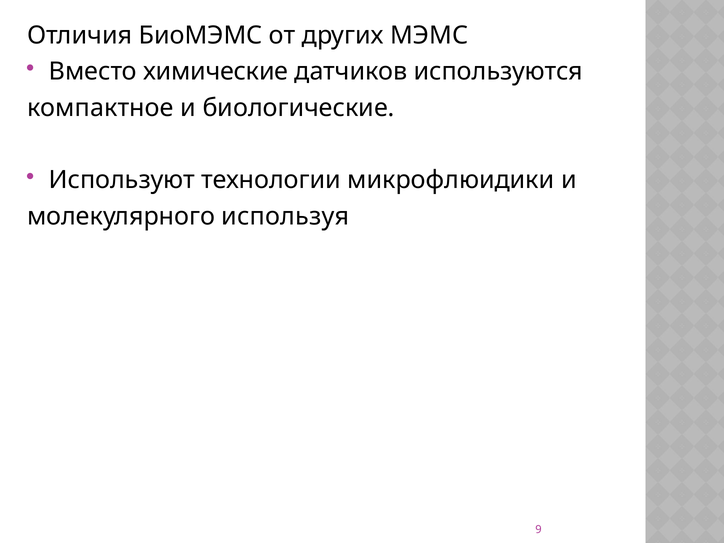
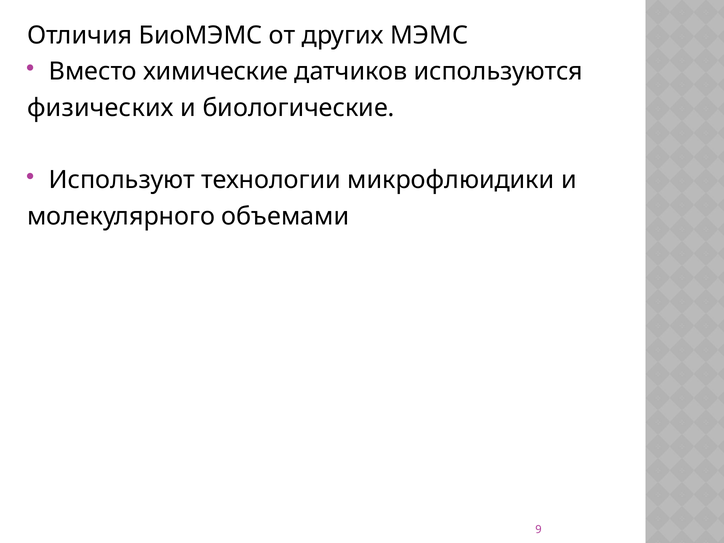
компактное: компактное -> физических (100, 108)
используя: используя -> объемами (285, 216)
